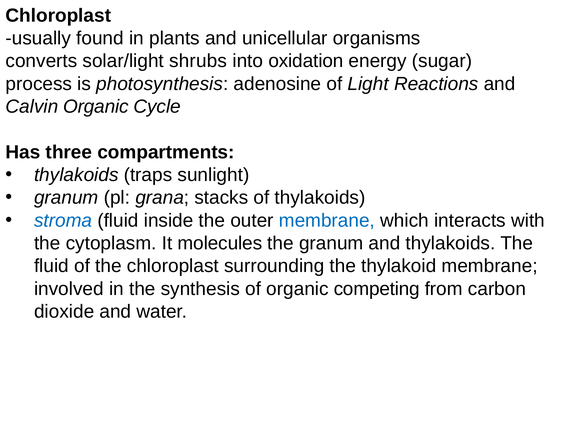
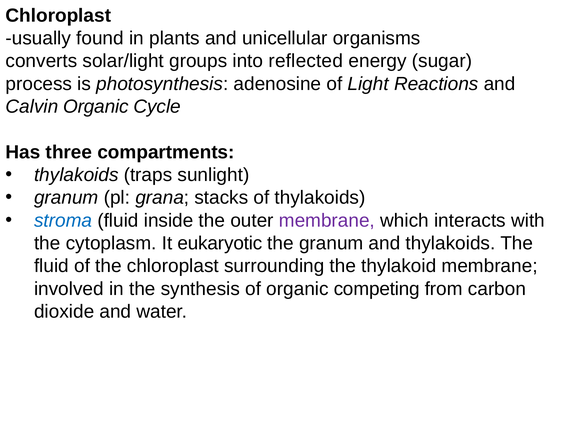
shrubs: shrubs -> groups (198, 61)
oxidation: oxidation -> reflected (306, 61)
membrane colour: blue -> purple (327, 221)
molecules: molecules -> eukaryotic (220, 244)
